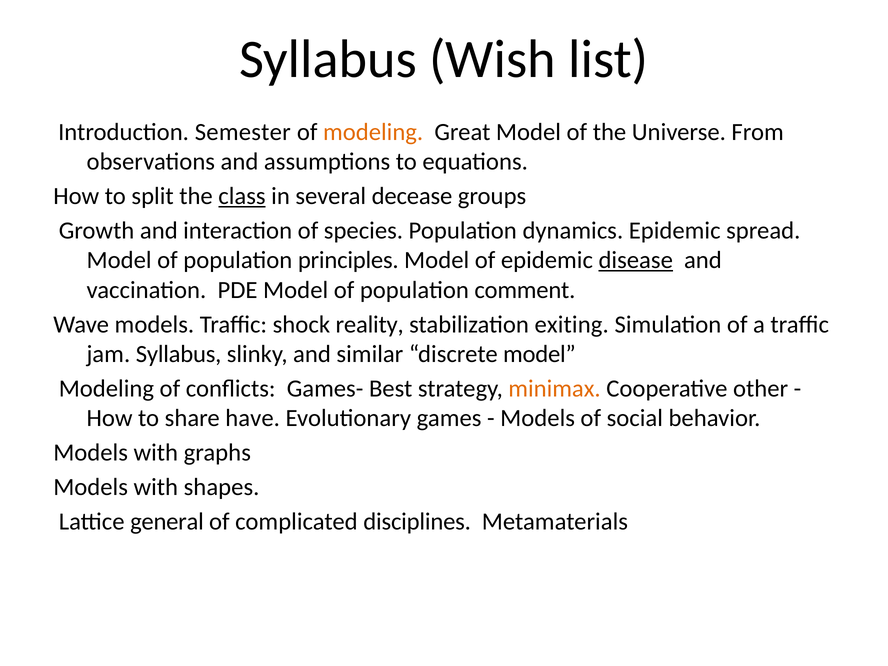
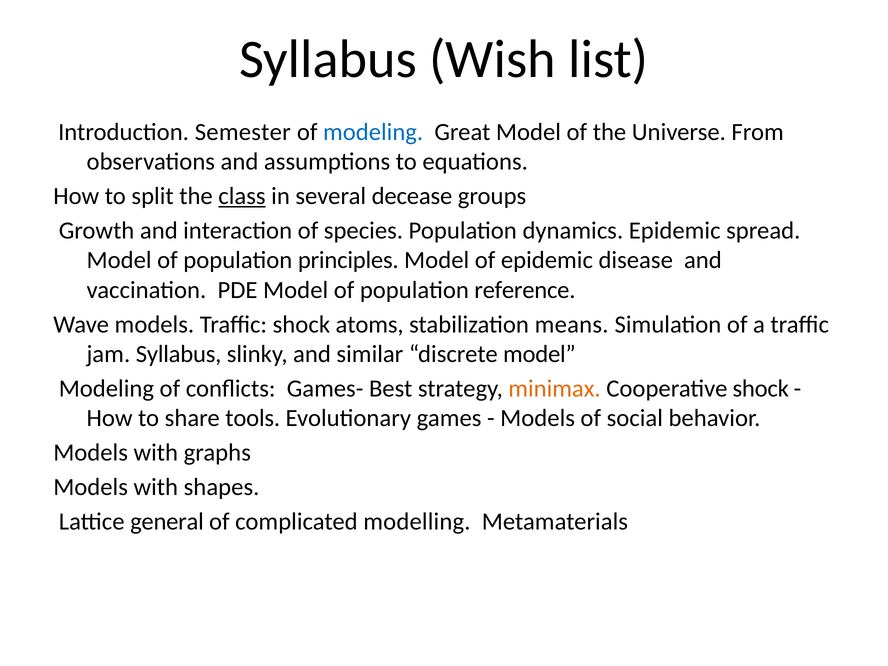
modeling colour: orange -> blue (373, 132)
disease underline: present -> none (636, 260)
comment: comment -> reference (525, 290)
reality: reality -> atoms (370, 324)
exiting: exiting -> means (572, 324)
Cooperative other: other -> shock (761, 389)
have: have -> tools (253, 418)
disciplines: disciplines -> modelling (417, 522)
